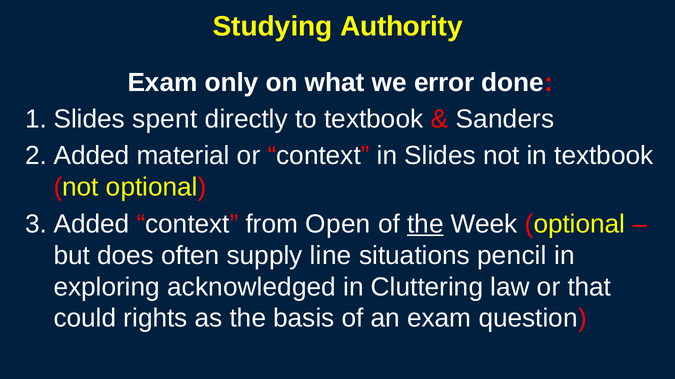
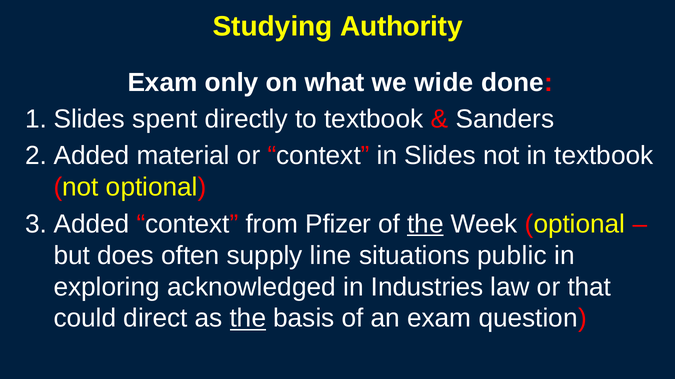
error: error -> wide (444, 83)
Open: Open -> Pfizer (338, 224)
pencil: pencil -> public (512, 256)
Cluttering: Cluttering -> Industries (427, 287)
rights: rights -> direct (156, 319)
the underline: none -> present (248, 319)
